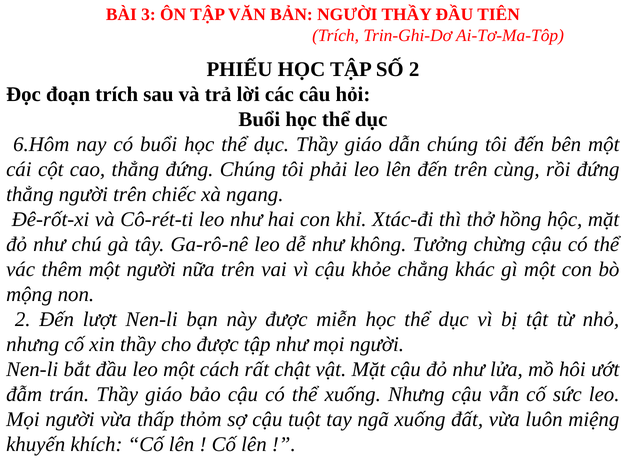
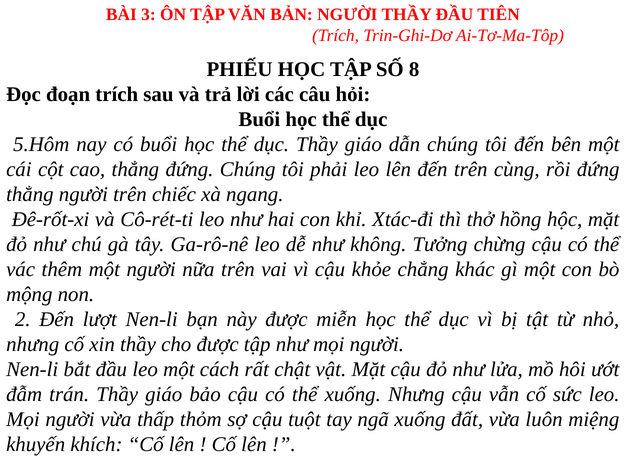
SỐ 2: 2 -> 8 (414, 69)
6.Hôm: 6.Hôm -> 5.Hôm (41, 144)
